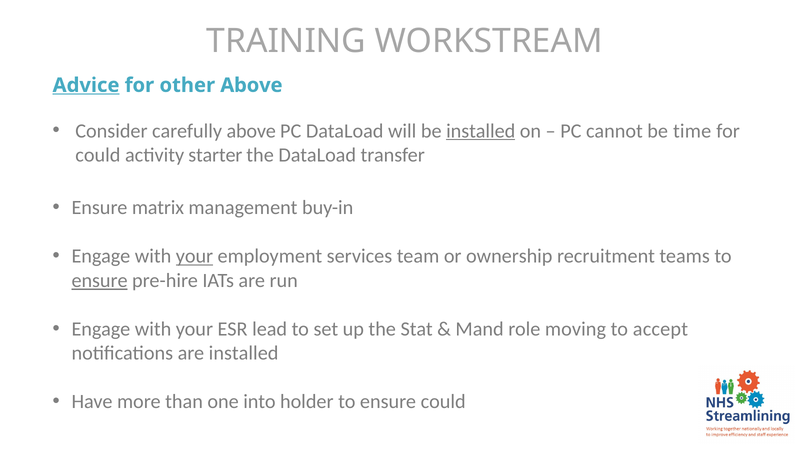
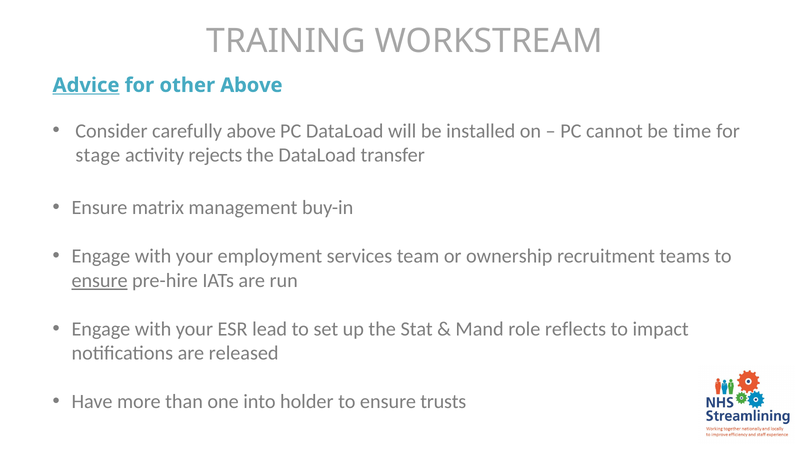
installed underline: present -> none (481, 131)
could: could -> stage (98, 155)
starter: starter -> rejects (215, 155)
your underline: present -> none (195, 256)
moving: moving -> reflects (576, 329)
accept: accept -> impact (661, 329)
are installed: installed -> released (244, 353)
ensure could: could -> trusts (443, 402)
